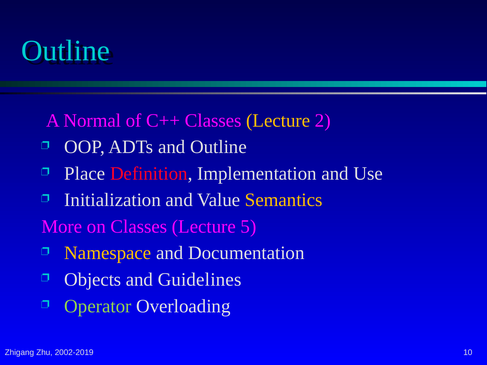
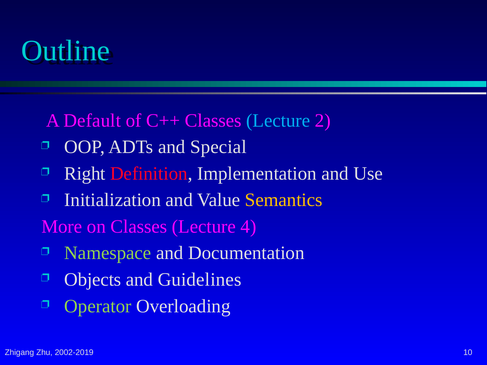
Normal: Normal -> Default (92, 121)
Lecture colour: yellow -> light blue (278, 121)
and Outline: Outline -> Special (218, 147)
Place: Place -> Right (85, 174)
5: 5 -> 4 (249, 227)
Namespace colour: yellow -> light green (108, 253)
